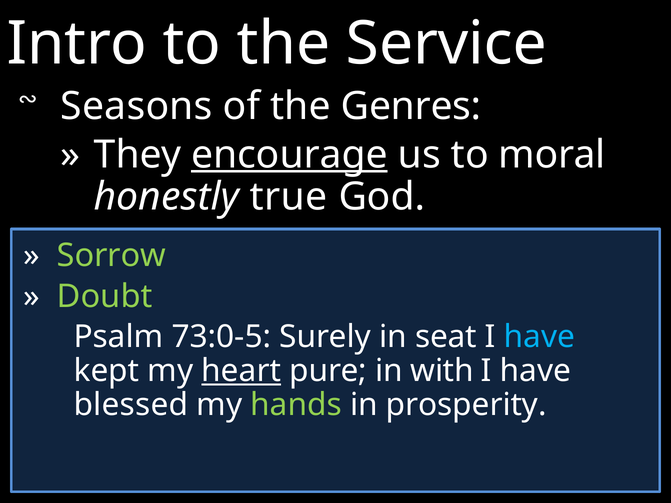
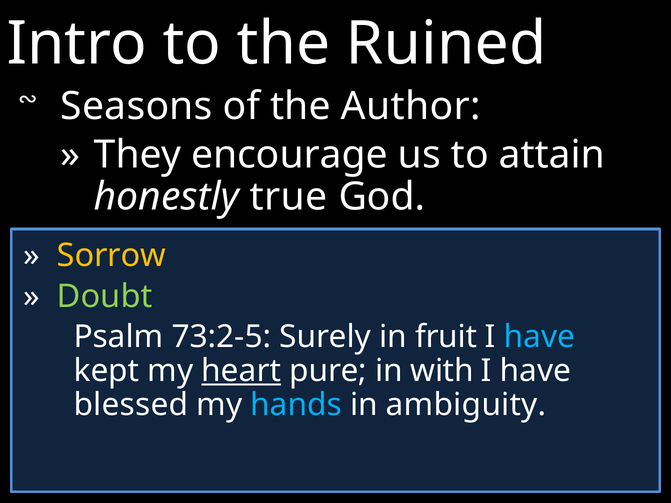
Service: Service -> Ruined (446, 44)
Genres: Genres -> Author (411, 106)
encourage underline: present -> none (289, 155)
moral: moral -> attain (552, 155)
Sorrow colour: light green -> yellow (111, 256)
73:0-5: 73:0-5 -> 73:2-5 (221, 337)
seat: seat -> fruit (446, 337)
hands colour: light green -> light blue (296, 405)
prosperity: prosperity -> ambiguity (466, 405)
